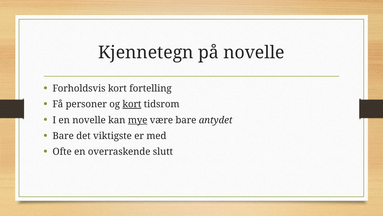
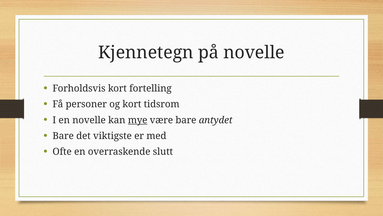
kort underline: present -> none (132, 104)
